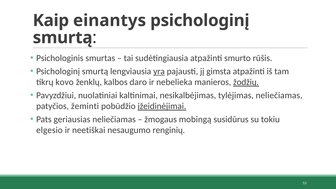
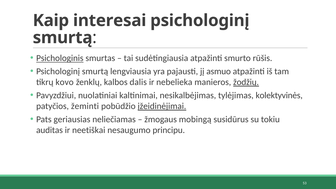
einantys: einantys -> interesai (110, 21)
Psichologinis underline: none -> present (60, 58)
yra underline: present -> none (159, 71)
gimsta: gimsta -> asmuo (219, 71)
daro: daro -> dalis (138, 82)
tylėjimas neliečiamas: neliečiamas -> kolektyvinės (279, 95)
elgesio: elgesio -> auditas (50, 130)
renginių: renginių -> principu (169, 130)
